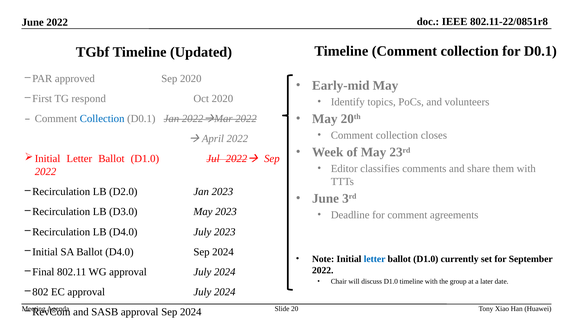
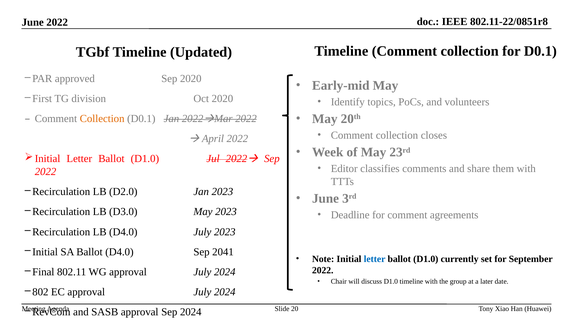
respond: respond -> division (89, 99)
Collection colour: blue -> orange (102, 119)
D4.0 Sep 2024: 2024 -> 2041 (223, 252)
